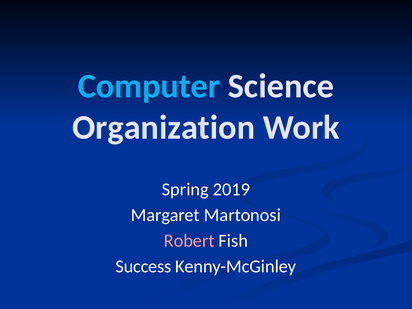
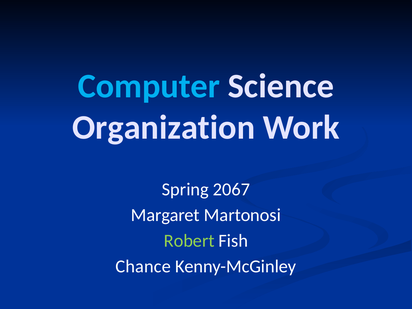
2019: 2019 -> 2067 (231, 189)
Robert colour: pink -> light green (189, 241)
Success: Success -> Chance (143, 266)
